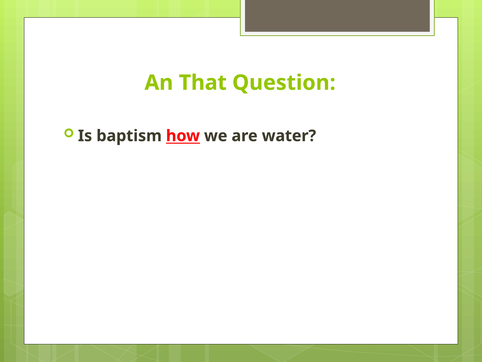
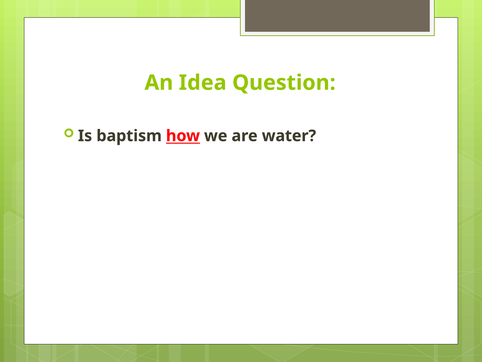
That: That -> Idea (203, 83)
